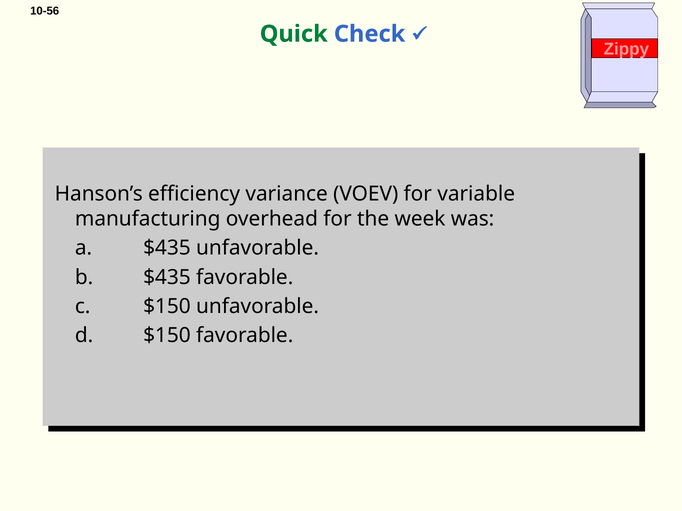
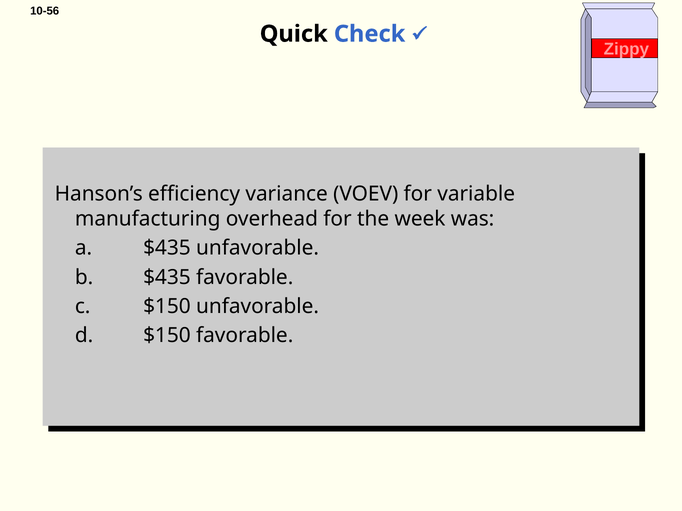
Quick colour: green -> black (294, 34)
